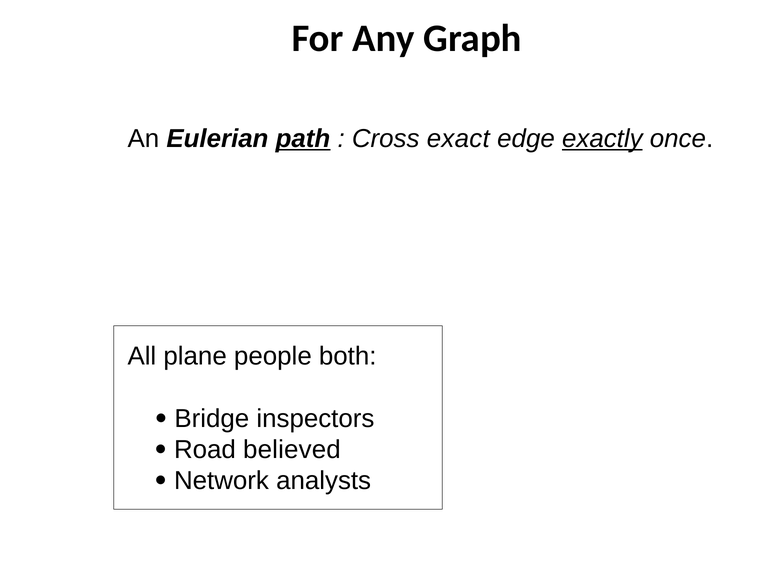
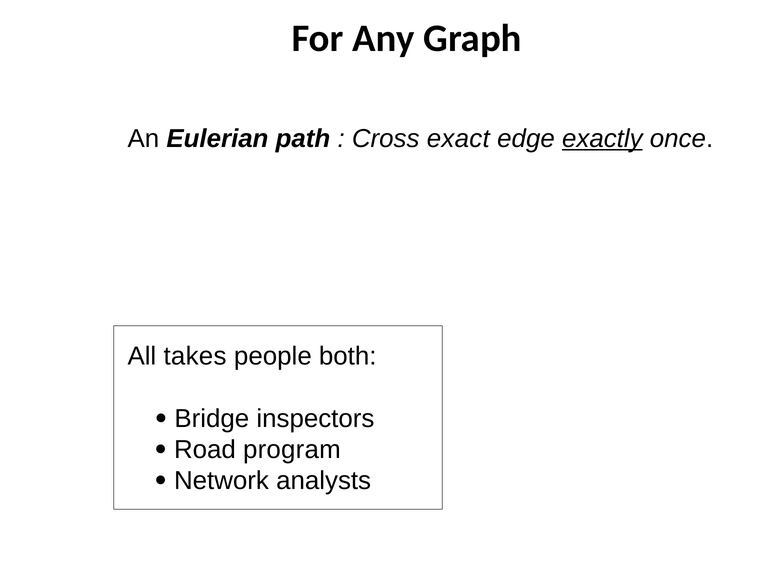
path underline: present -> none (303, 139)
plane: plane -> takes (195, 356)
believed: believed -> program (292, 449)
